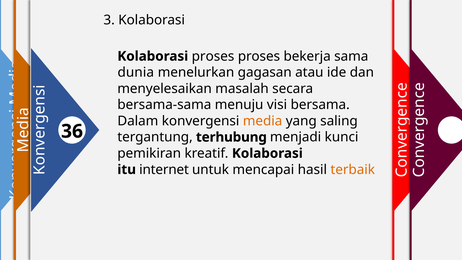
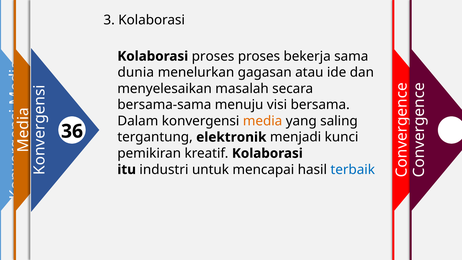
terhubung: terhubung -> elektronik (231, 137)
internet: internet -> industri (164, 169)
terbaik colour: orange -> blue (353, 169)
